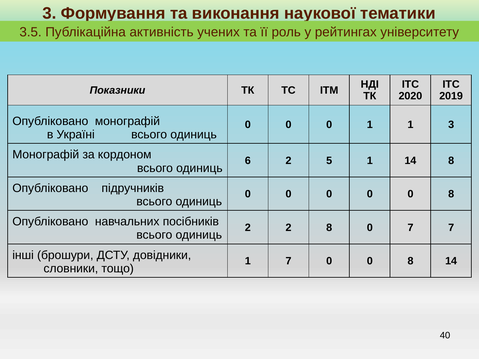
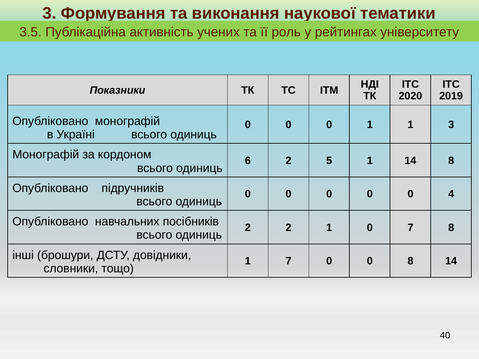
0 0 0 8: 8 -> 4 (451, 194)
2 8: 8 -> 1 (329, 228)
7 7: 7 -> 8 (451, 228)
